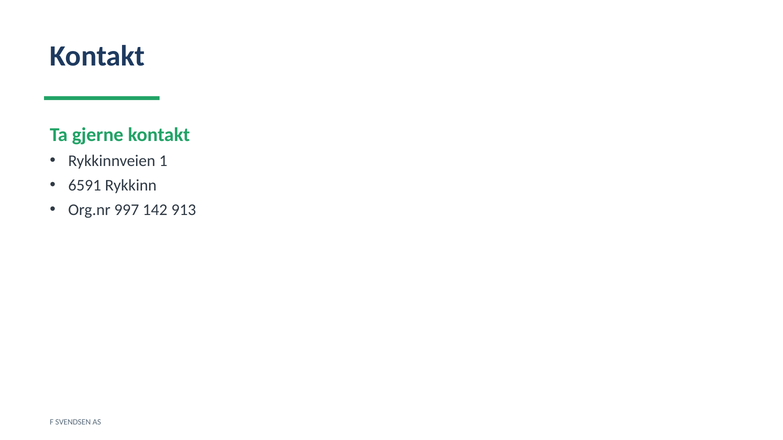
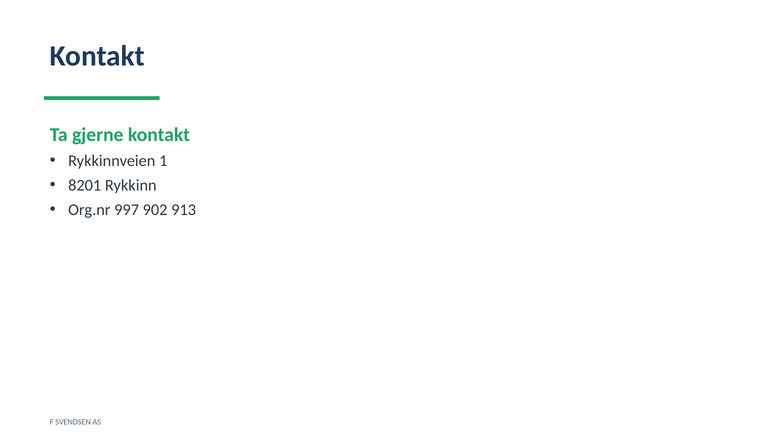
6591: 6591 -> 8201 (85, 185)
142: 142 -> 902 (155, 210)
